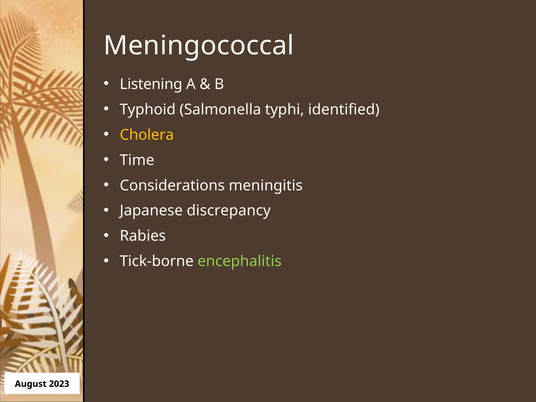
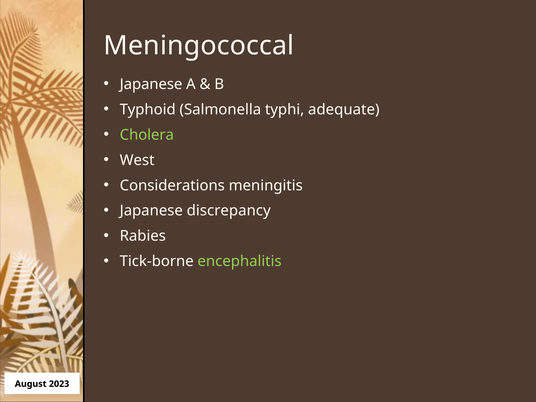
Listening: Listening -> Japanese (151, 84)
identified: identified -> adequate (344, 109)
Cholera colour: yellow -> light green (147, 135)
Time: Time -> West (137, 160)
